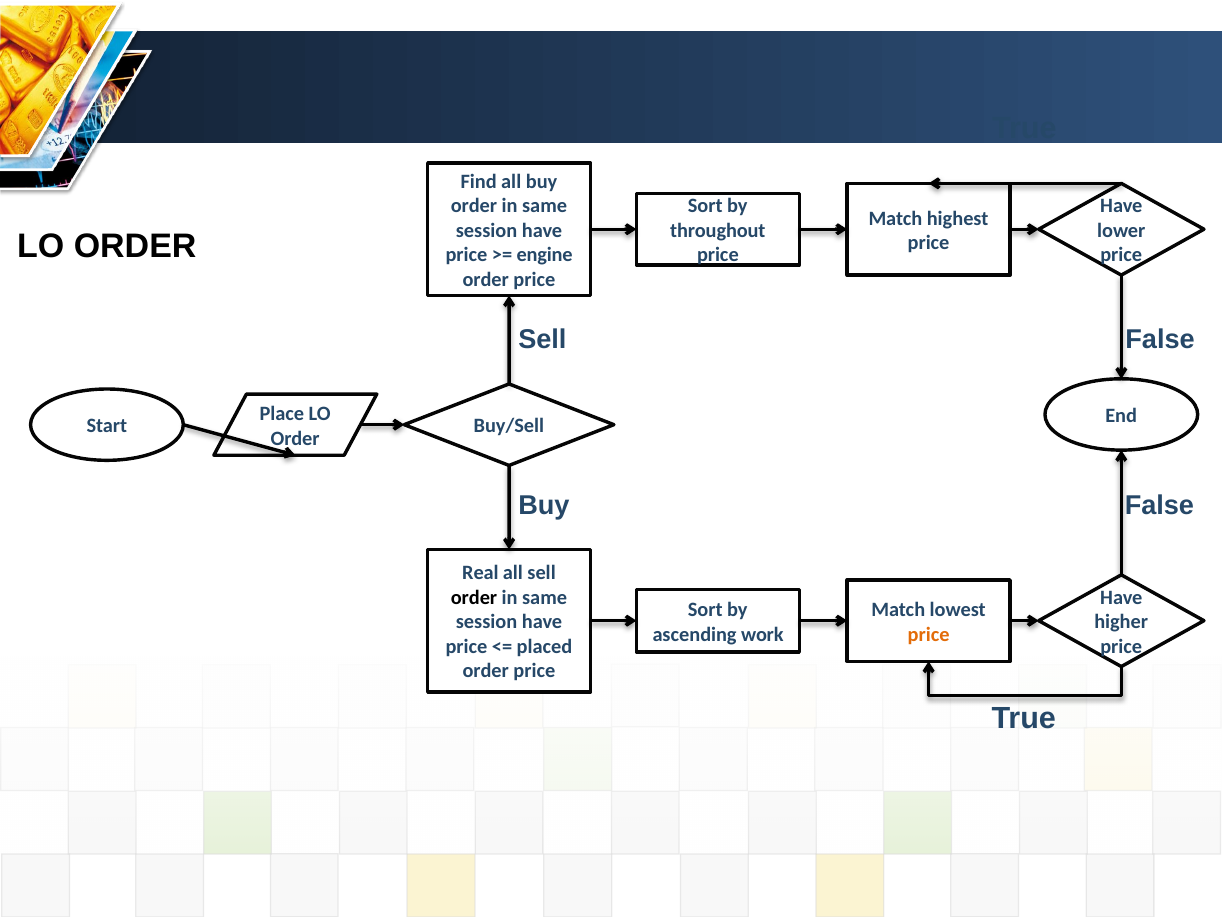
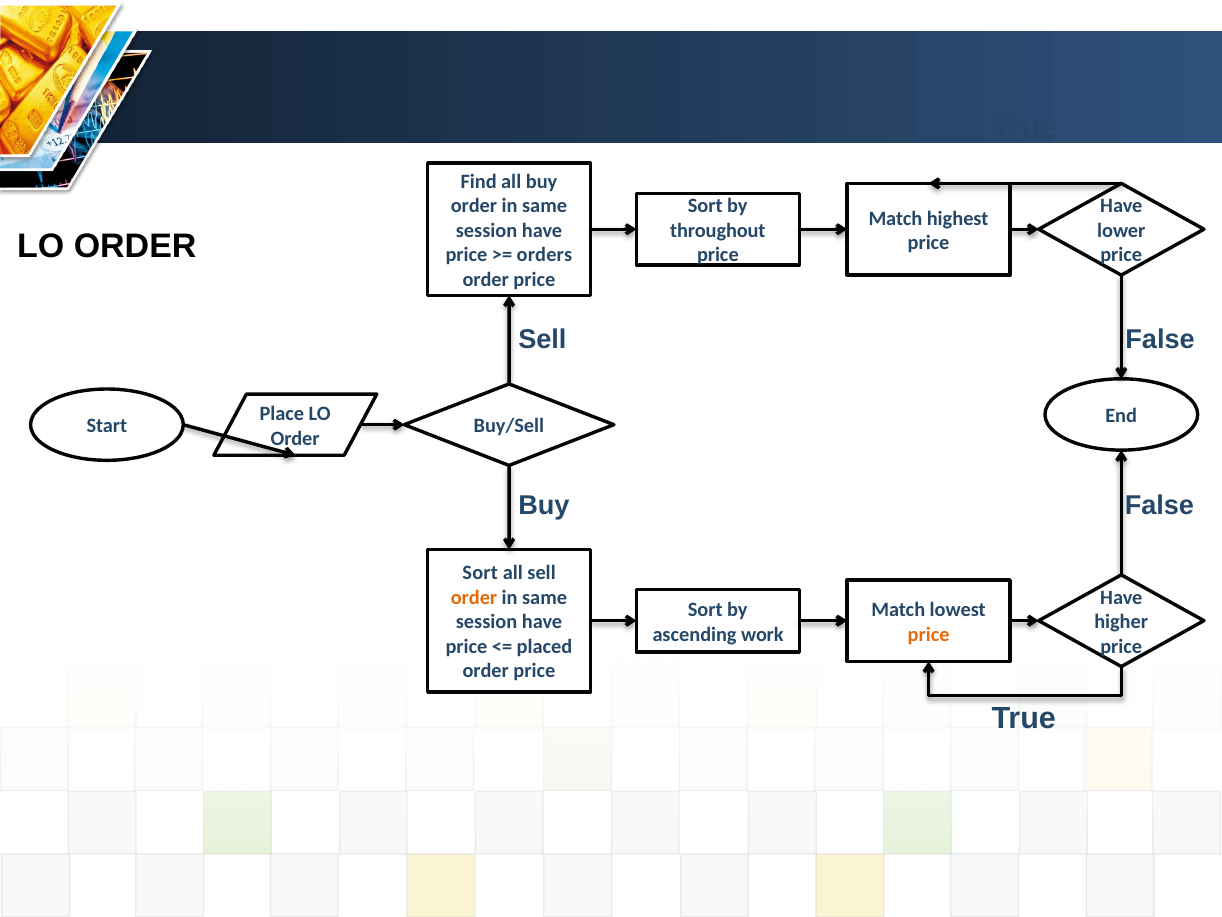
engine: engine -> orders (544, 255)
Real: Real -> Sort (480, 573)
order colour: black -> orange (474, 597)
